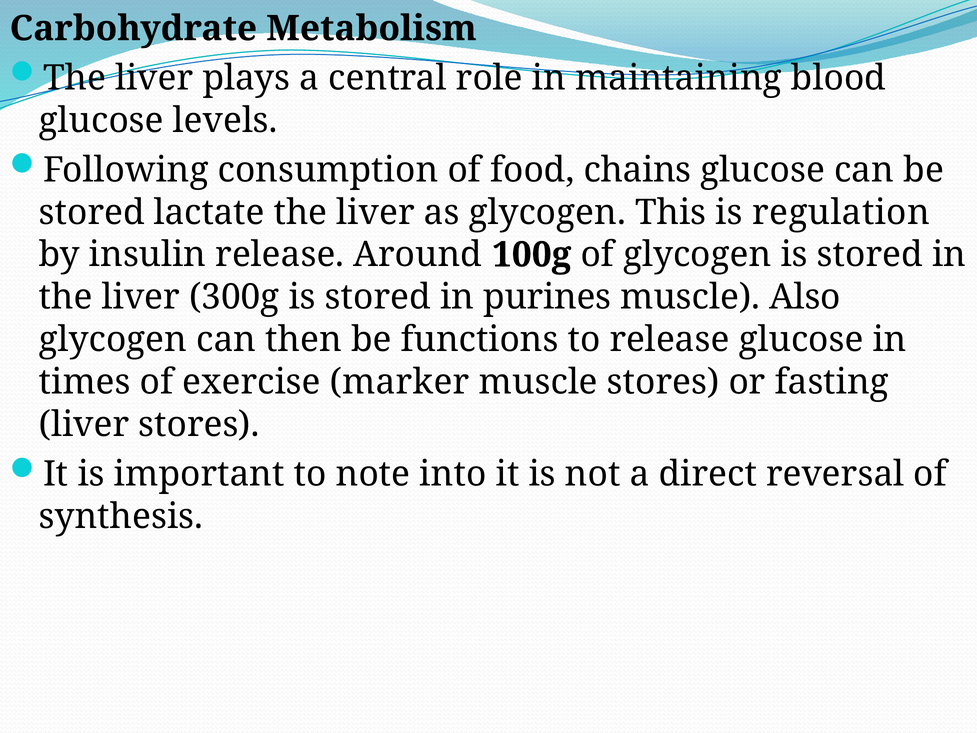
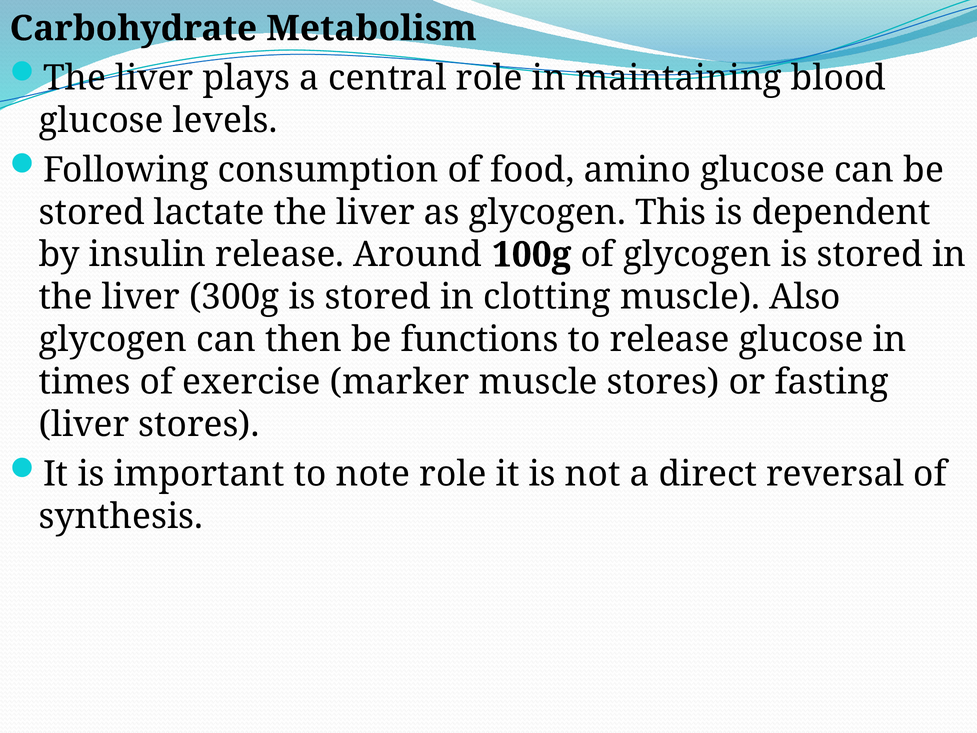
chains: chains -> amino (637, 170)
regulation: regulation -> dependent (841, 212)
purines: purines -> clotting (547, 297)
note into: into -> role (453, 474)
